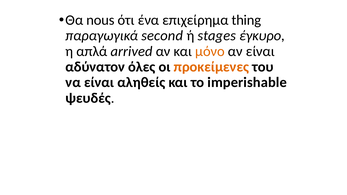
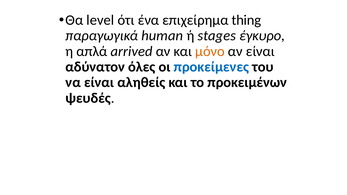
nous: nous -> level (100, 20)
second: second -> human (162, 36)
προκείμενες colour: orange -> blue (211, 67)
imperishable: imperishable -> προκειμένων (247, 82)
